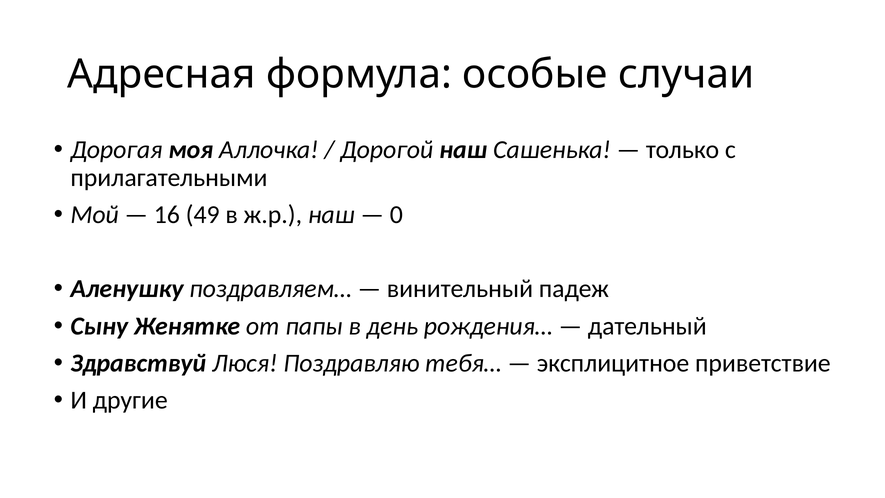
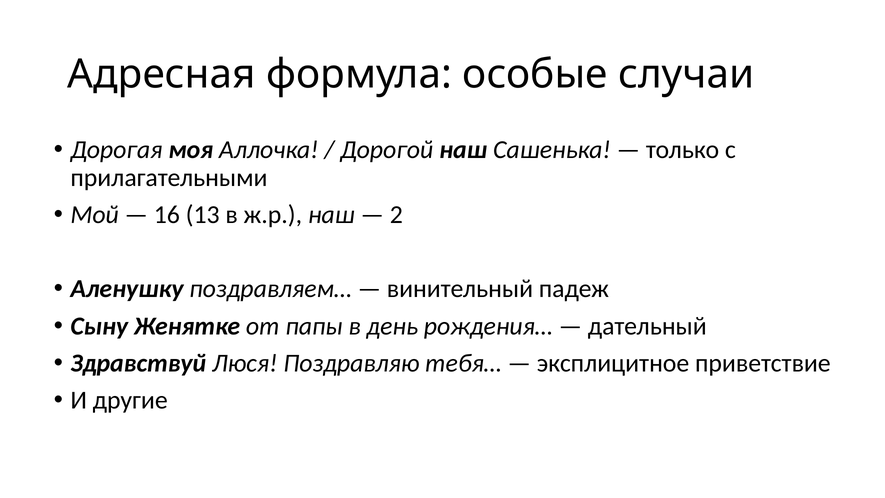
49: 49 -> 13 (203, 215)
0: 0 -> 2 (396, 215)
